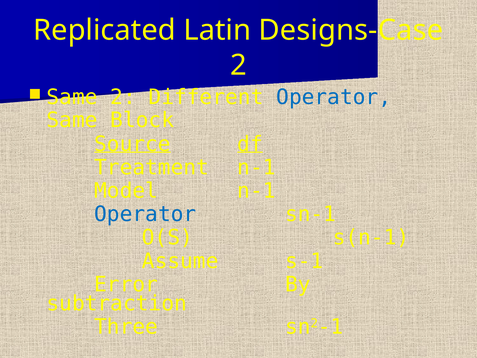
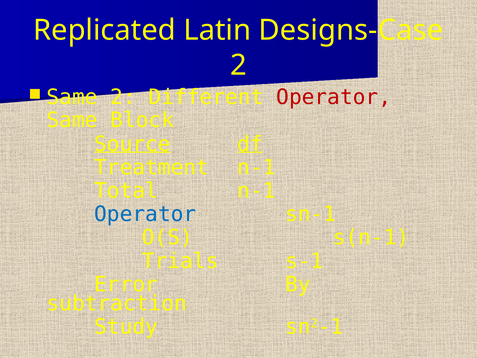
Operator colour: blue -> red (334, 97)
Model: Model -> Total (126, 191)
Assume: Assume -> Trials (180, 261)
Three: Three -> Study (126, 327)
